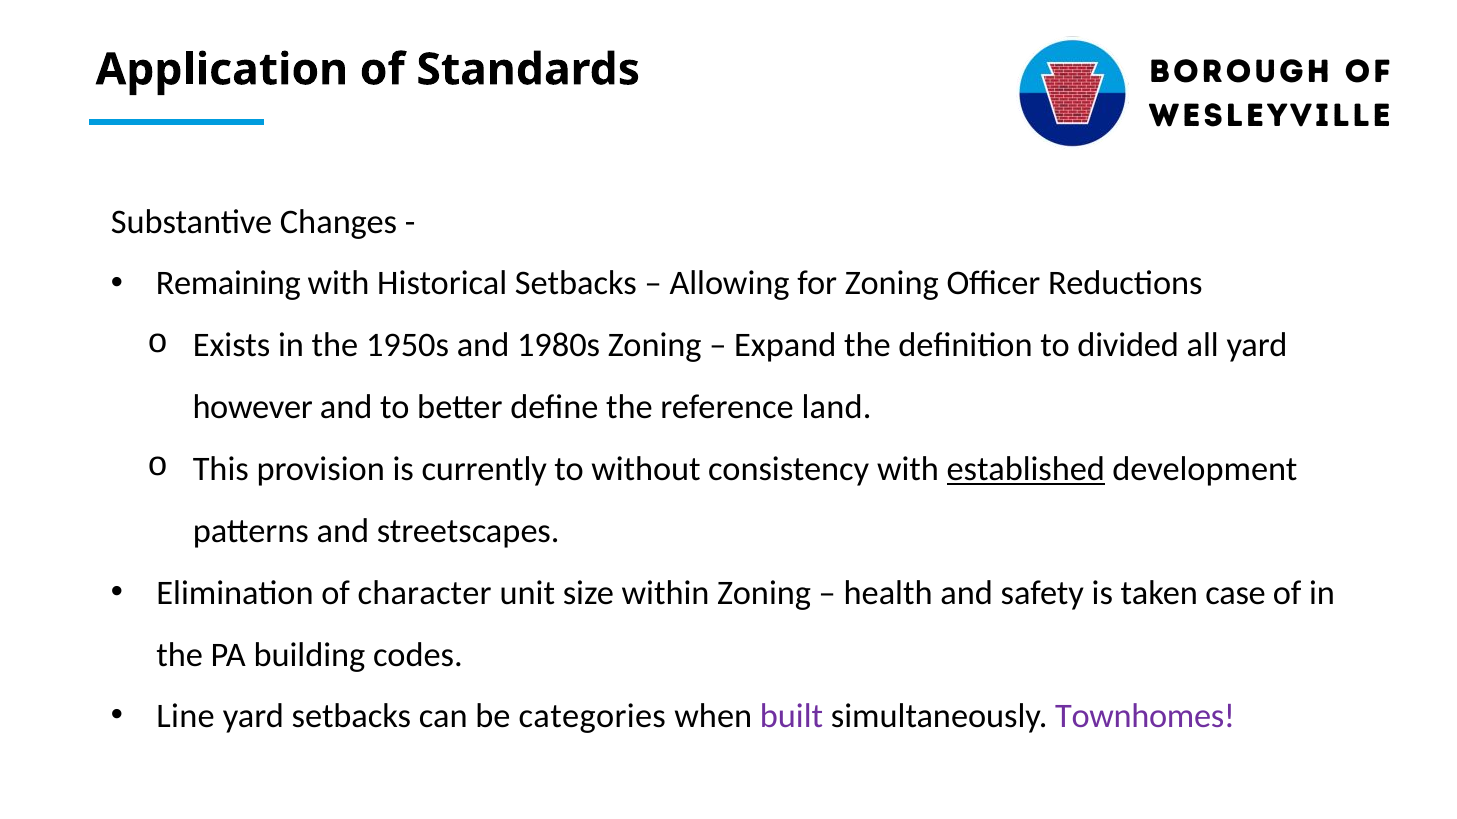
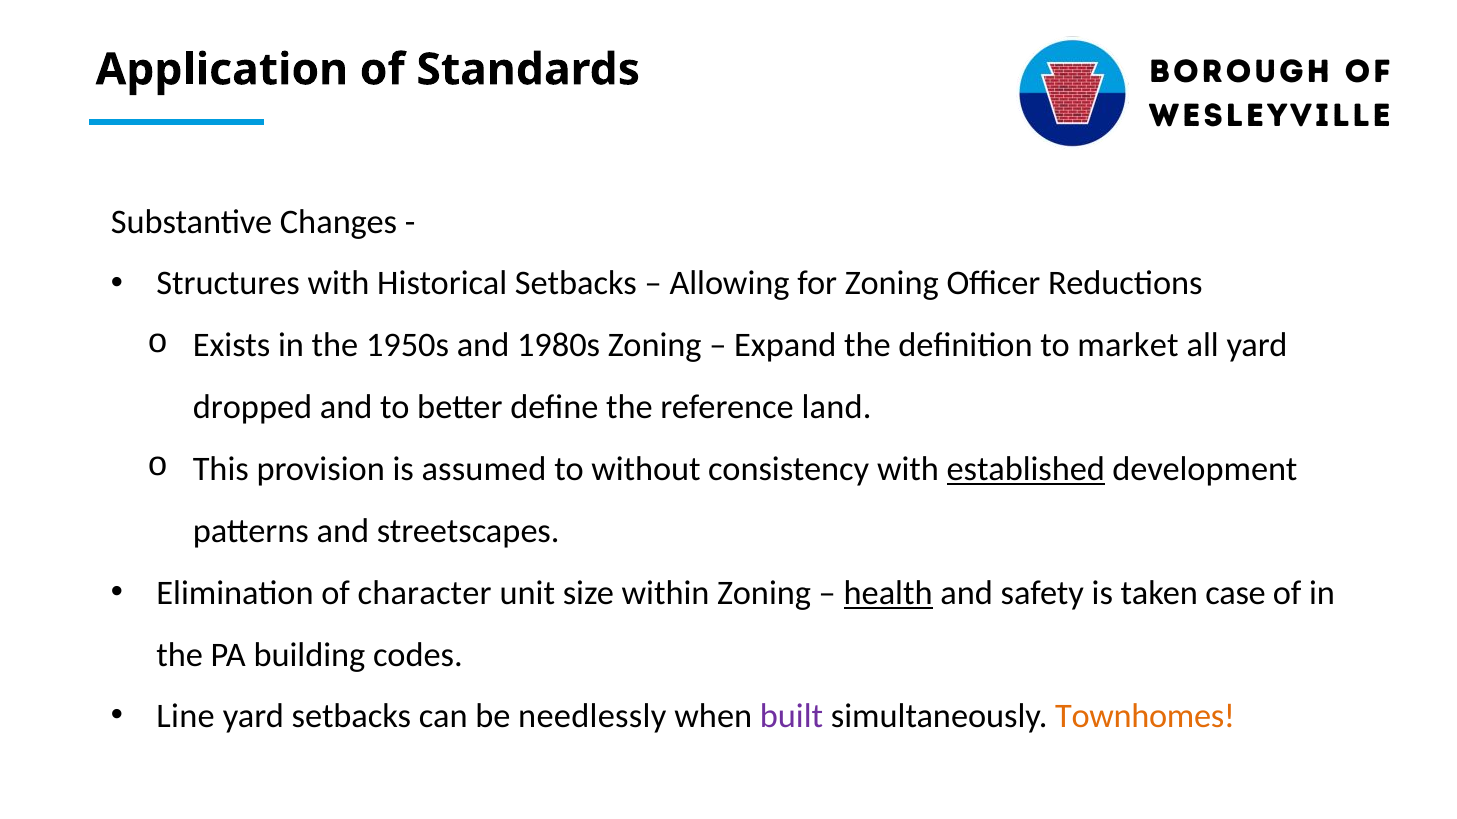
Remaining: Remaining -> Structures (228, 284)
divided: divided -> market (1128, 346)
however: however -> dropped (253, 408)
currently: currently -> assumed (484, 469)
health underline: none -> present (888, 593)
categories: categories -> needlessly (592, 717)
Townhomes colour: purple -> orange (1145, 717)
